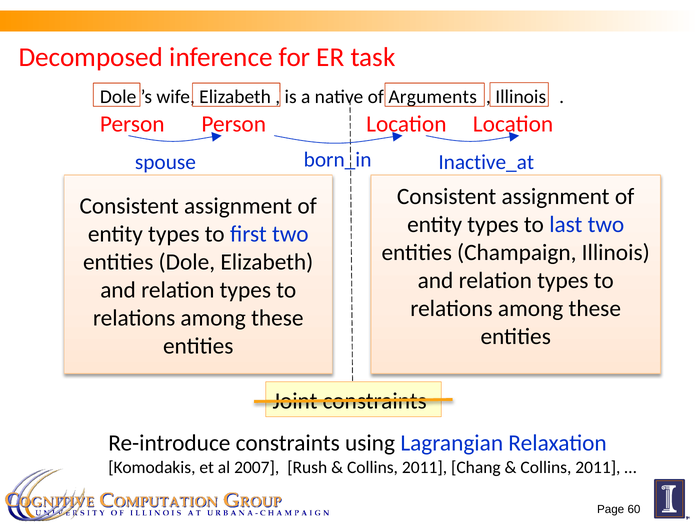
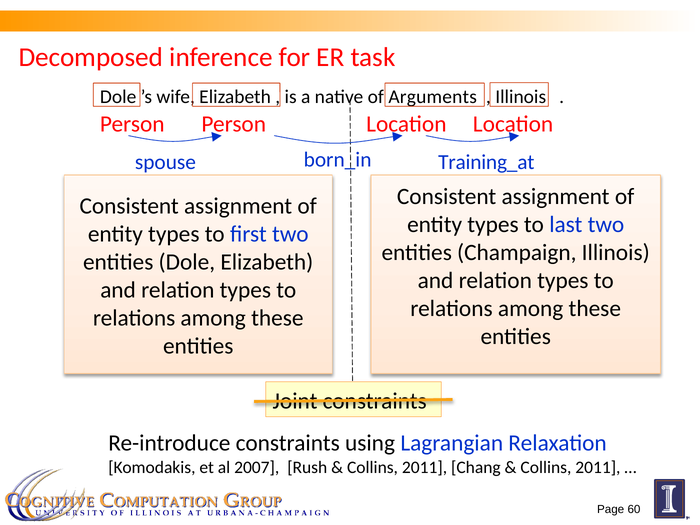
Inactive_at: Inactive_at -> Training_at (486, 162)
